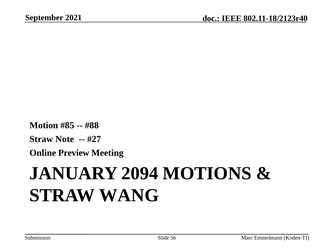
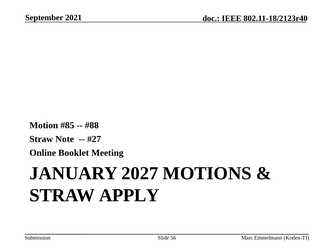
Preview: Preview -> Booklet (74, 153)
2094: 2094 -> 2027 (140, 174)
WANG: WANG -> APPLY (129, 196)
